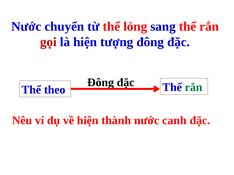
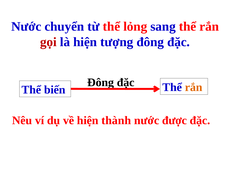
rắn colour: green -> orange (194, 88)
theo: theo -> biến (55, 90)
canh: canh -> được (175, 121)
